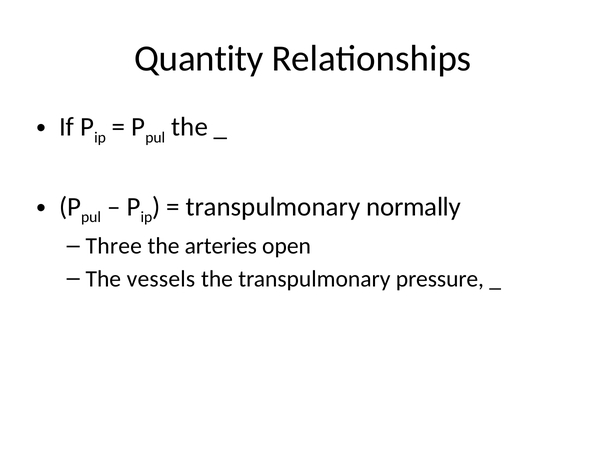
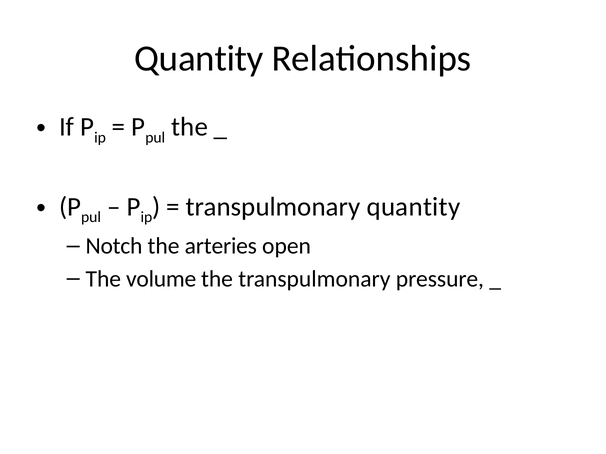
transpulmonary normally: normally -> quantity (413, 207)
Three: Three -> Notch (114, 246)
vessels: vessels -> volume (161, 279)
